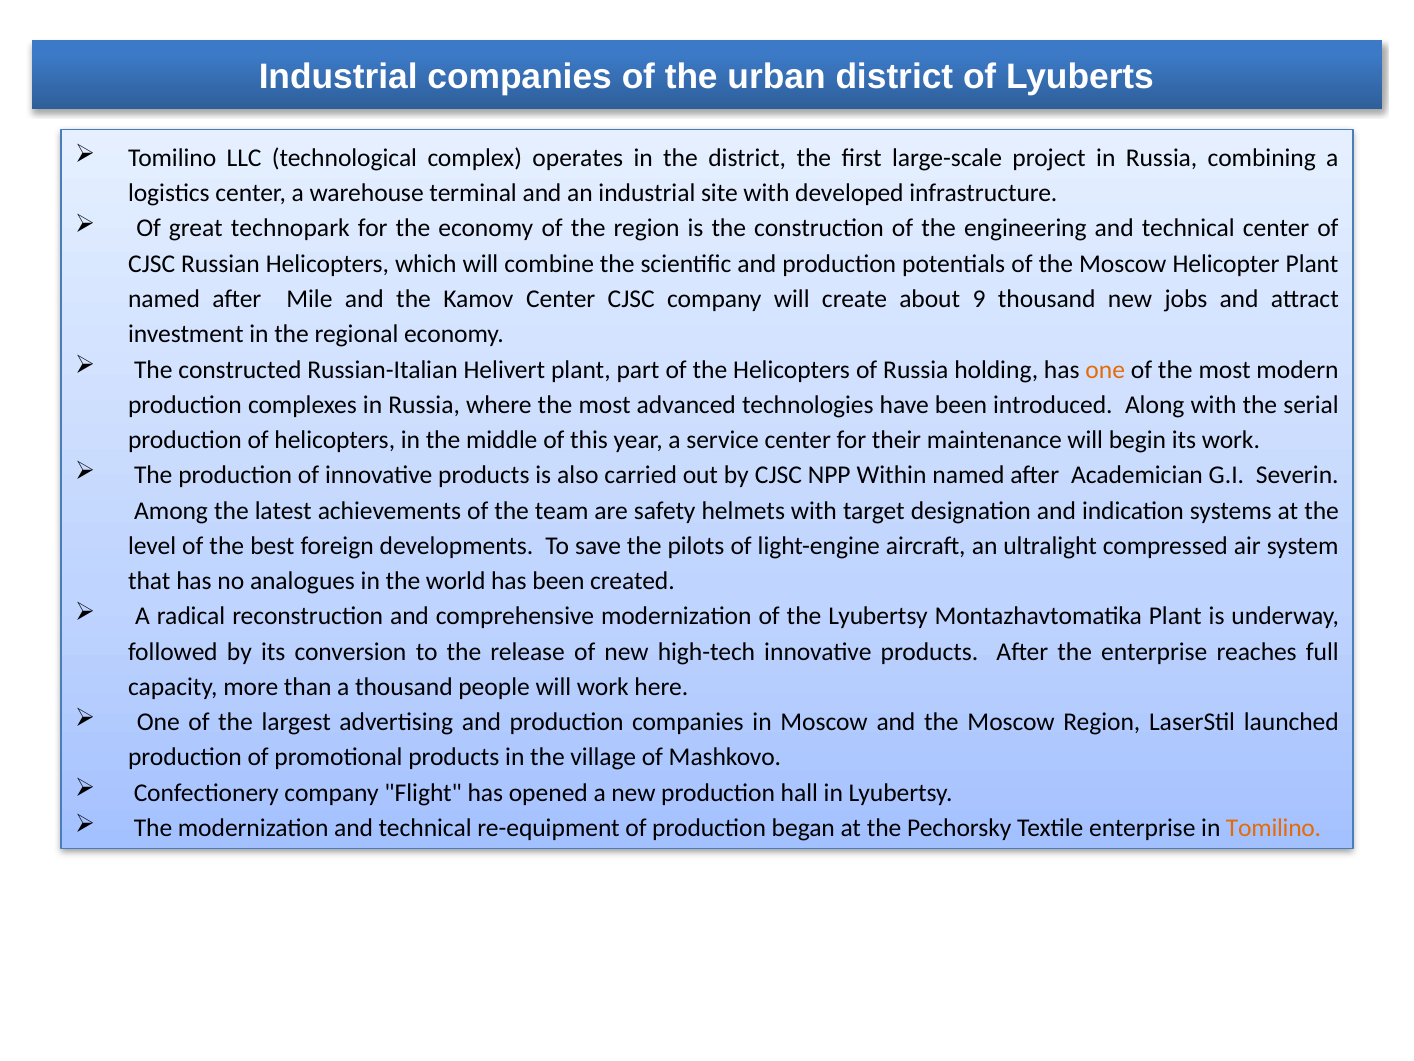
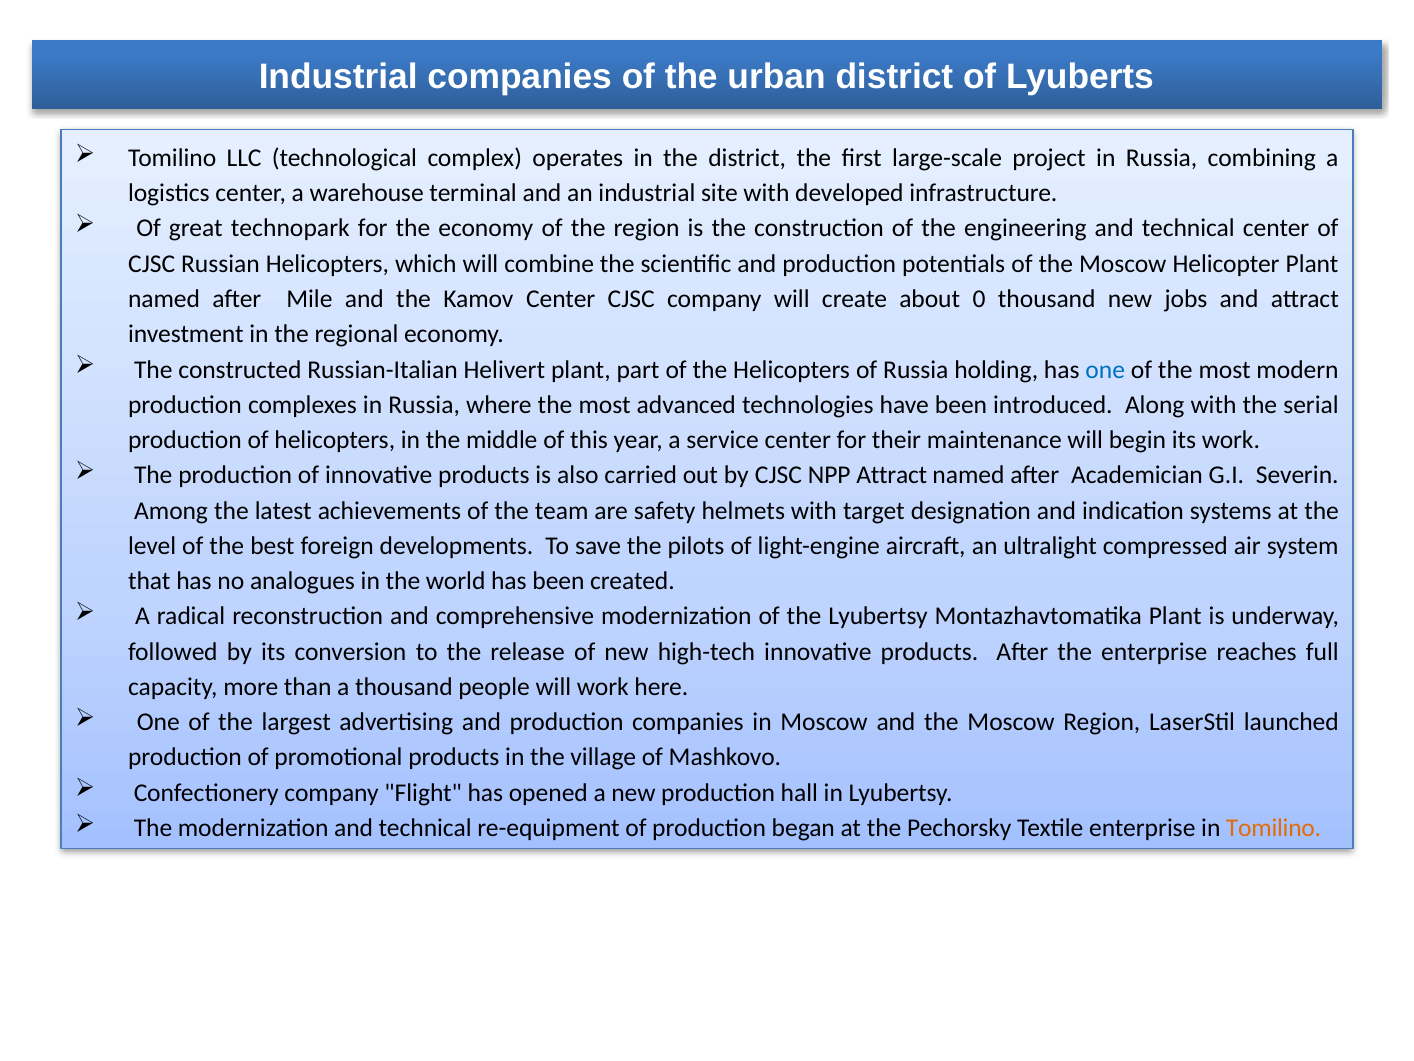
9: 9 -> 0 (979, 299)
one colour: orange -> blue (1105, 369)
NPP Within: Within -> Attract (892, 475)
